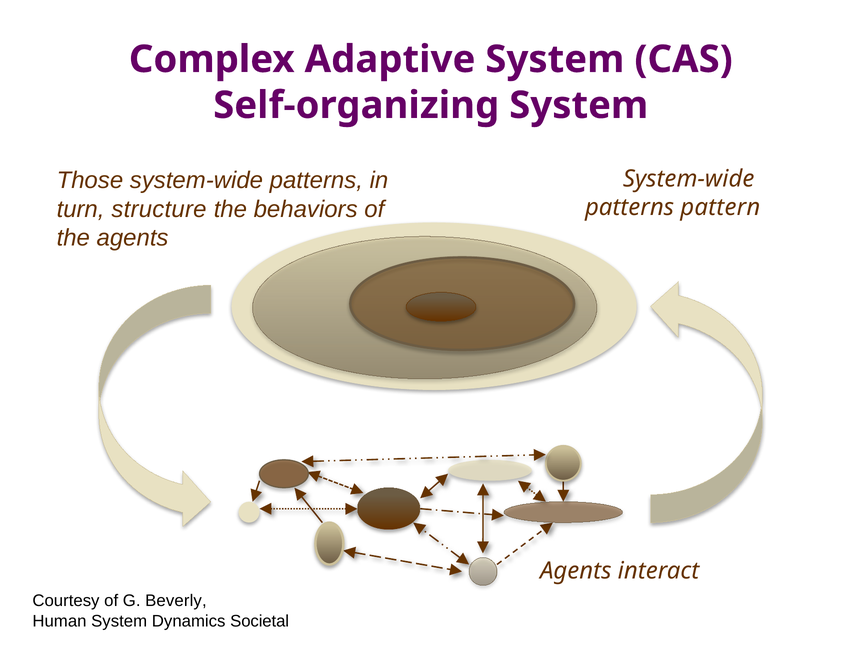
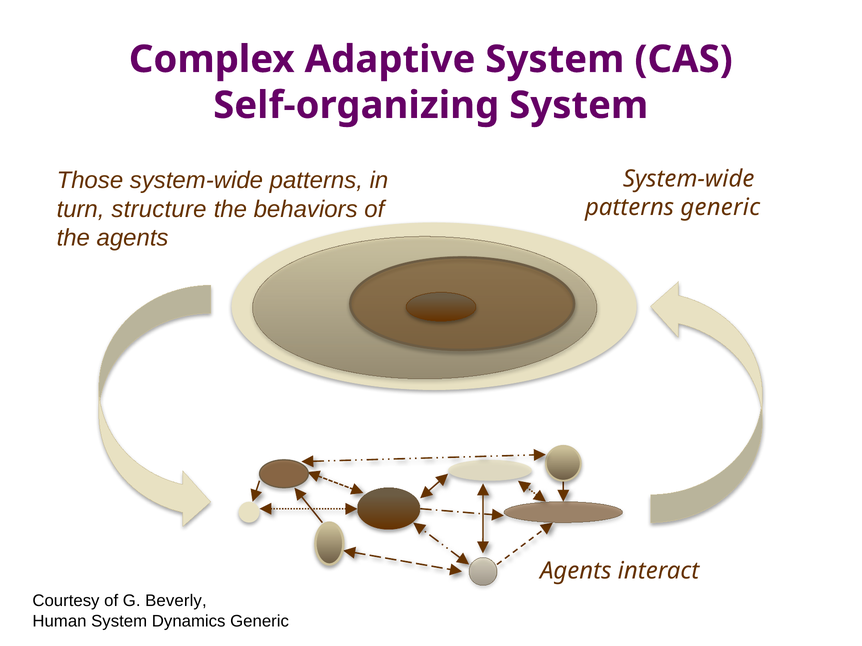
patterns pattern: pattern -> generic (720, 208)
Dynamics Societal: Societal -> Generic (260, 621)
